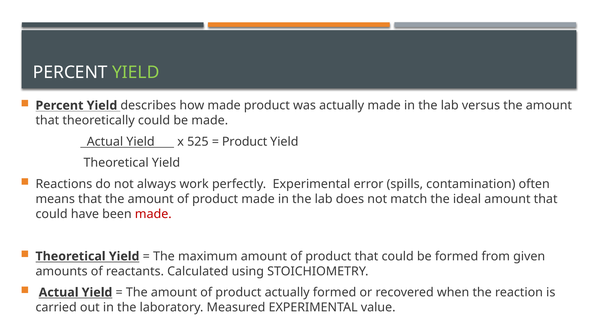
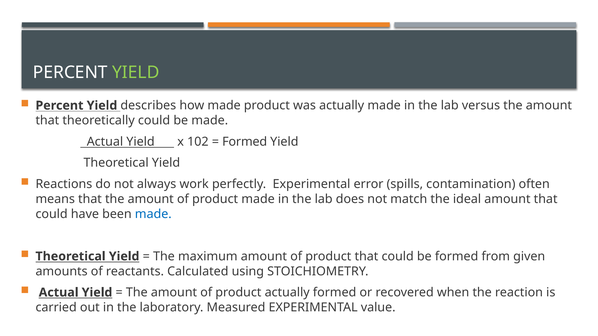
525: 525 -> 102 (198, 142)
Product: Product -> Formed (245, 142)
made colour: red -> blue (153, 214)
